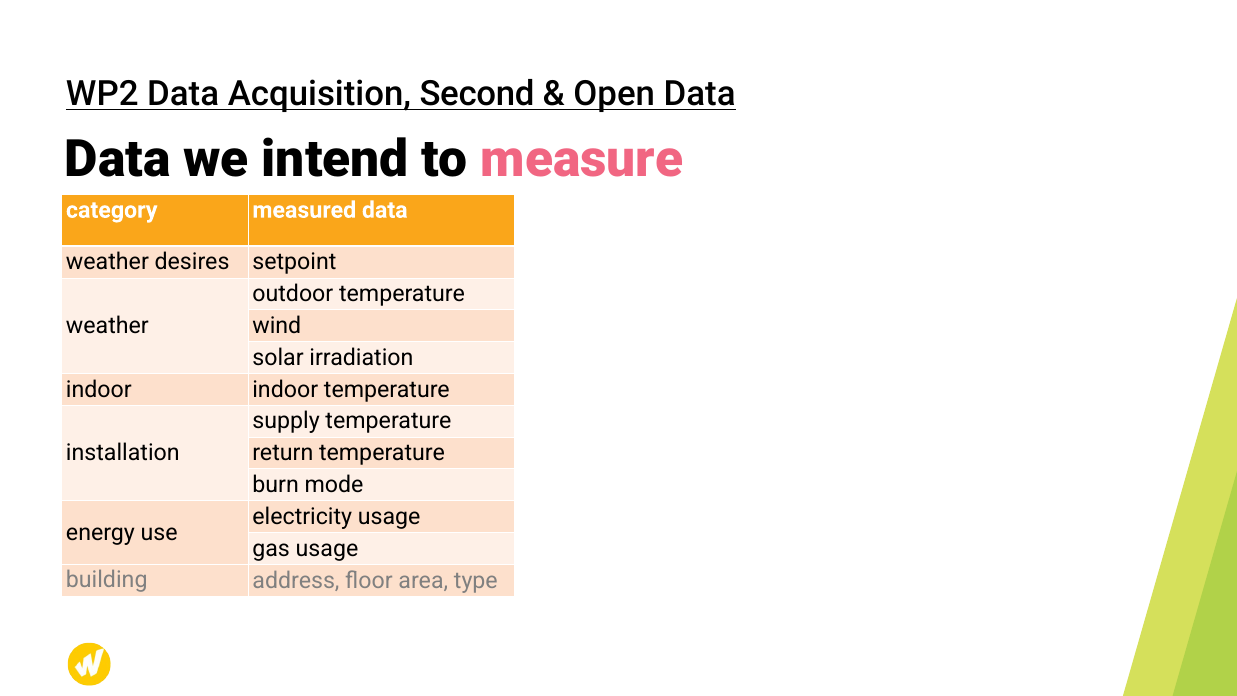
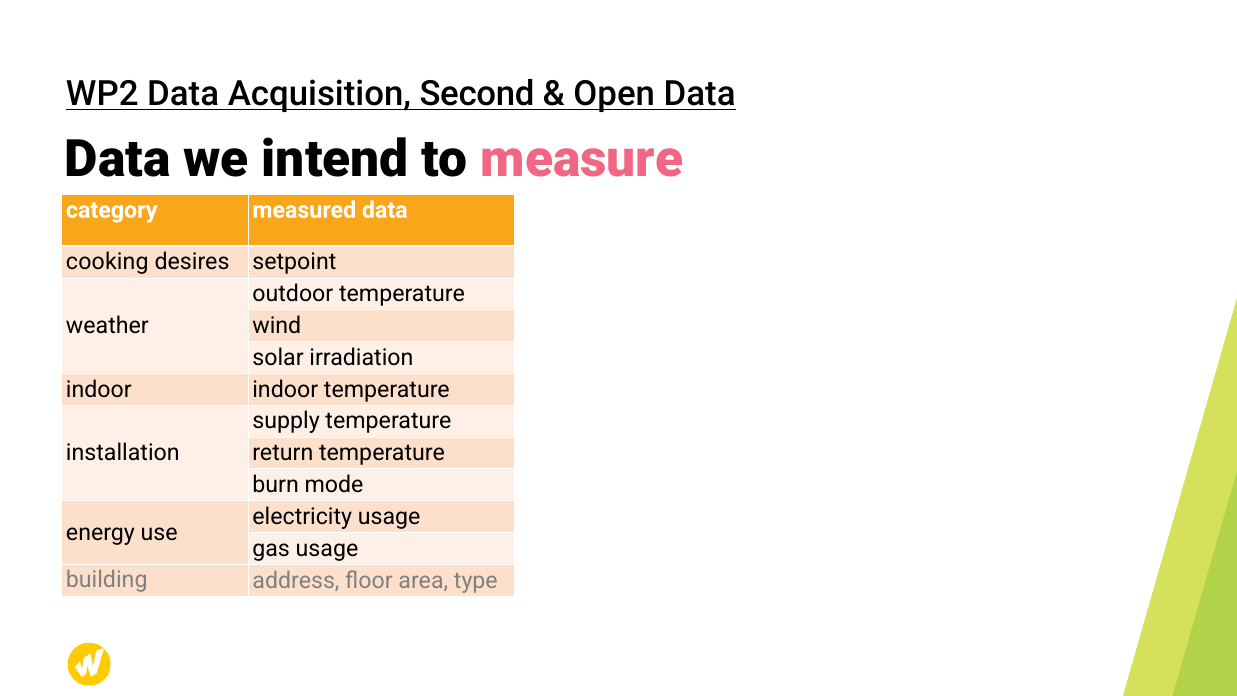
weather: weather -> cooking (107, 262)
